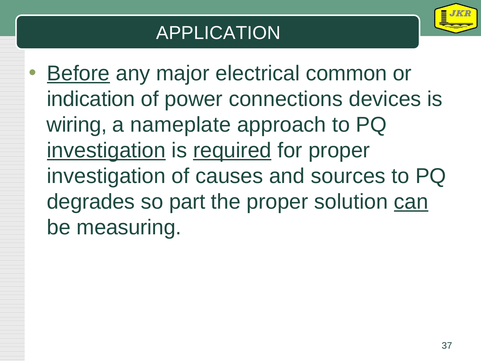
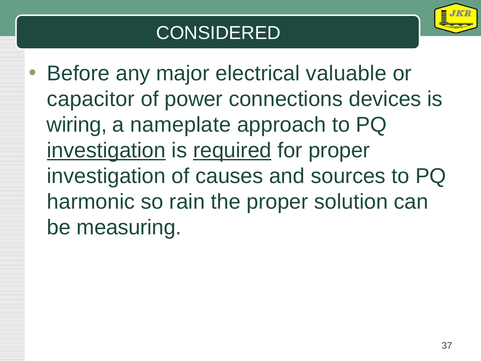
APPLICATION: APPLICATION -> CONSIDERED (218, 33)
Before underline: present -> none (78, 73)
common: common -> valuable (346, 73)
indication: indication -> capacitor (91, 99)
degrades: degrades -> harmonic (91, 202)
part: part -> rain (187, 202)
can underline: present -> none (411, 202)
